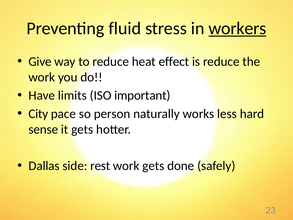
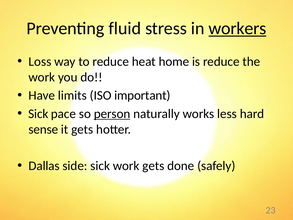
Give: Give -> Loss (40, 61)
effect: effect -> home (174, 61)
City: City -> Sick (38, 114)
person underline: none -> present (112, 114)
side rest: rest -> sick (100, 166)
